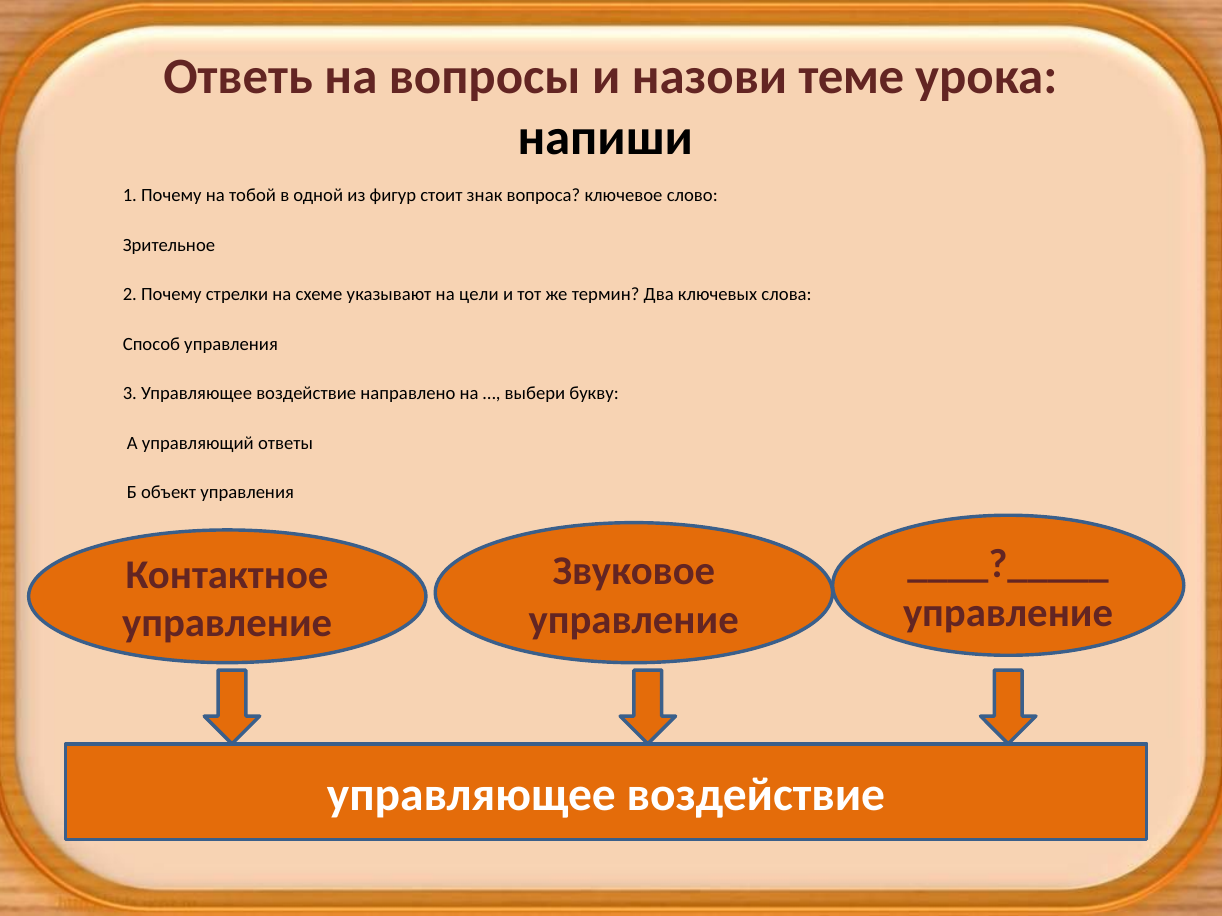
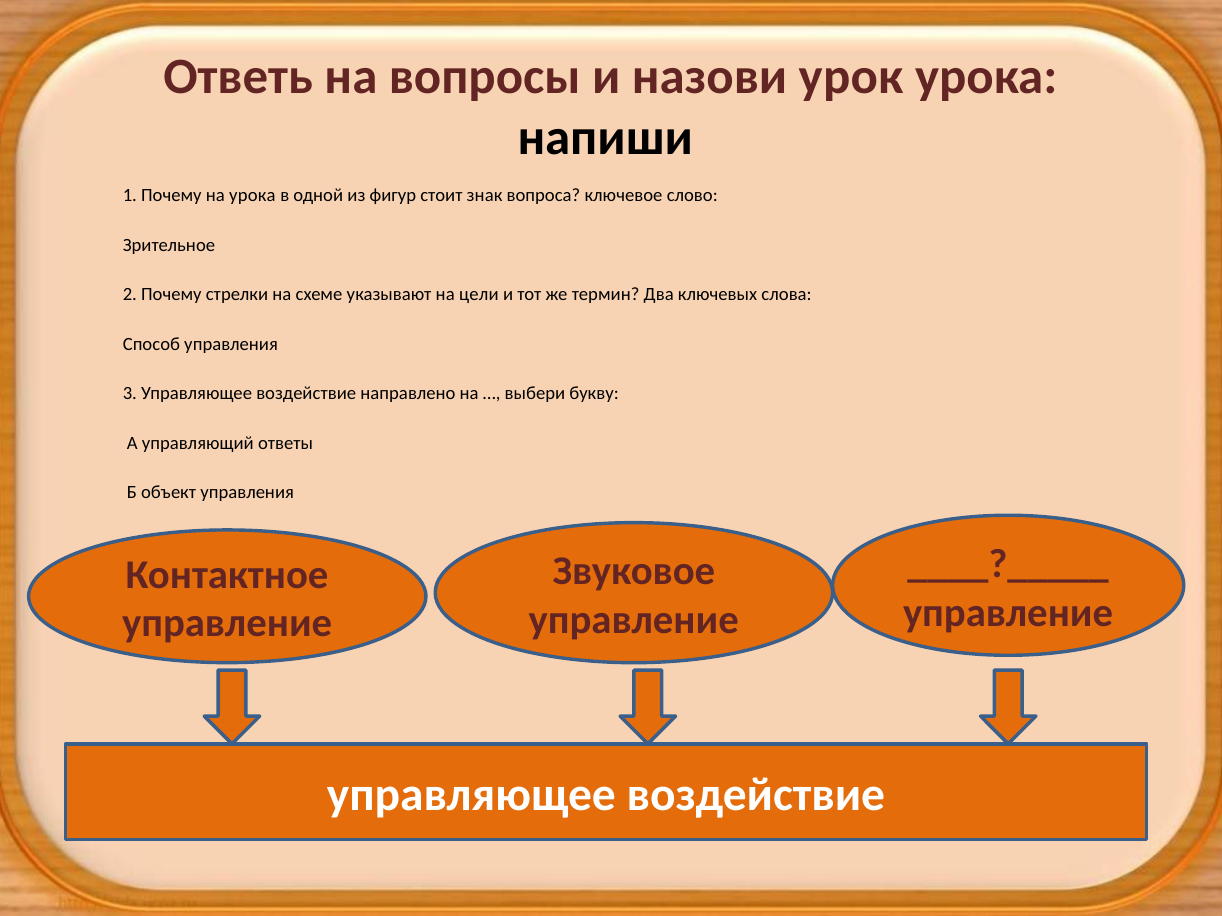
теме: теме -> урок (851, 77)
на тобой: тобой -> урока (252, 195)
